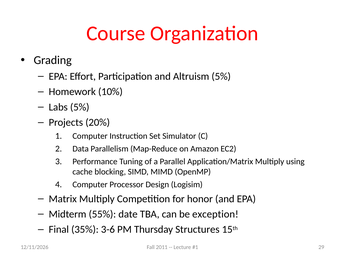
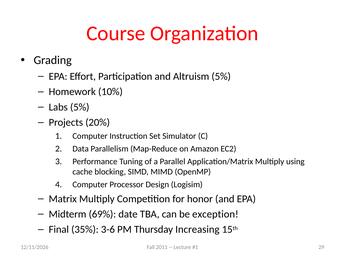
55%: 55% -> 69% (102, 214)
Structures: Structures -> Increasing (197, 229)
